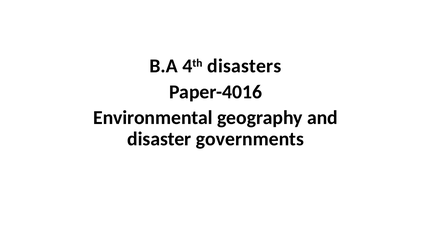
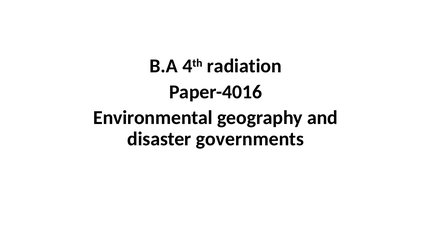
disasters: disasters -> radiation (244, 66)
